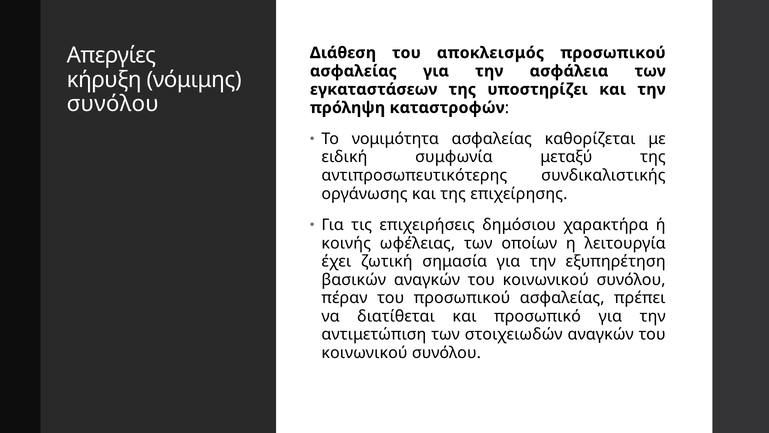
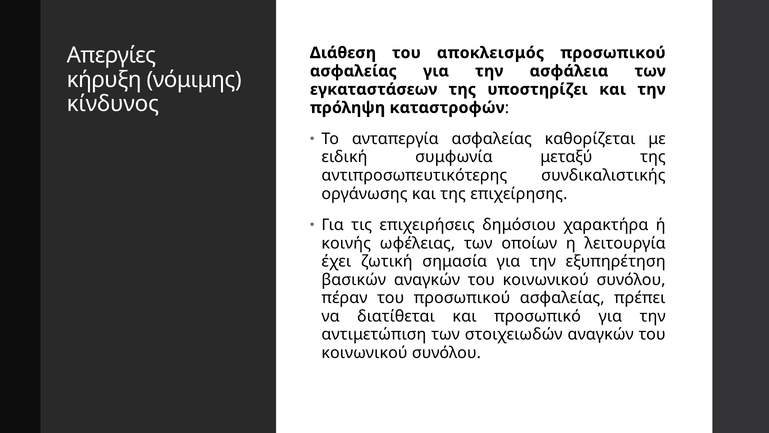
συνόλου: συνόλου -> κίνδυνος (113, 104)
νομιμότητα: νομιμότητα -> ανταπεργία (395, 139)
